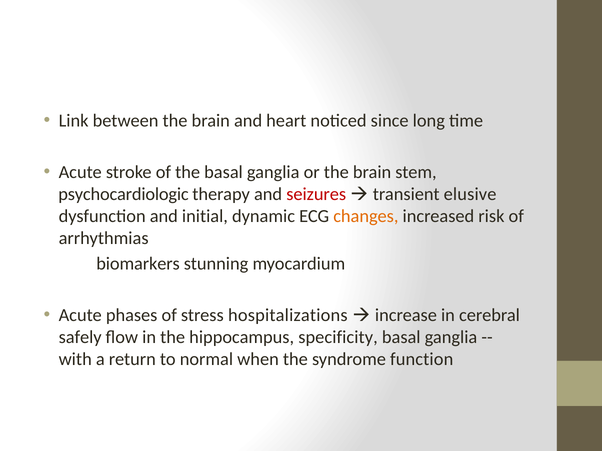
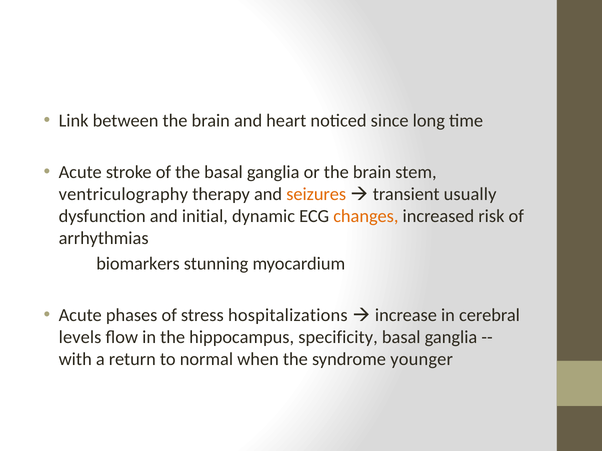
psychocardiologic: psychocardiologic -> ventriculography (123, 194)
seizures colour: red -> orange (316, 194)
elusive: elusive -> usually (470, 194)
safely: safely -> levels (80, 338)
function: function -> younger (422, 360)
